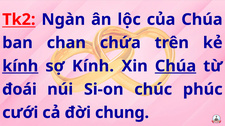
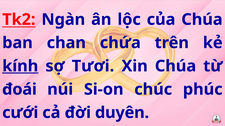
sợ Kính: Kính -> Tươi (93, 66)
Chúa underline: present -> none (175, 66)
chung: chung -> duyên (122, 113)
